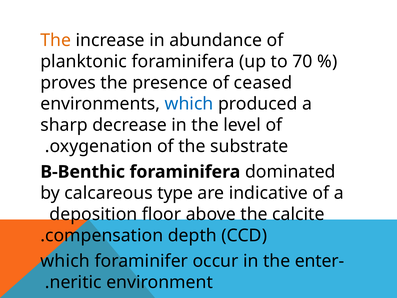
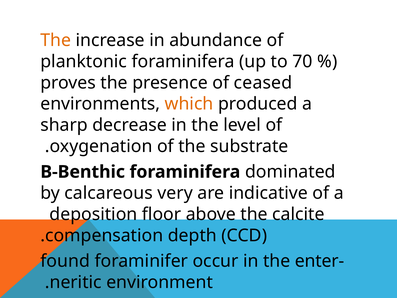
which colour: blue -> orange (189, 104)
type: type -> very (175, 193)
which: which -> found (65, 261)
